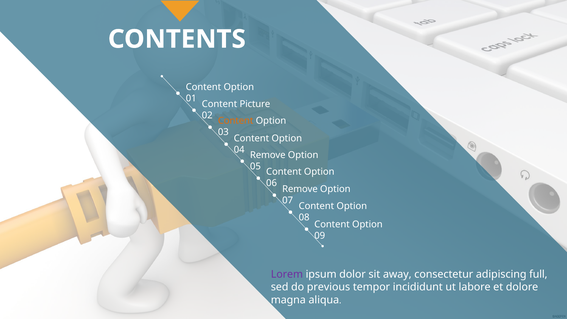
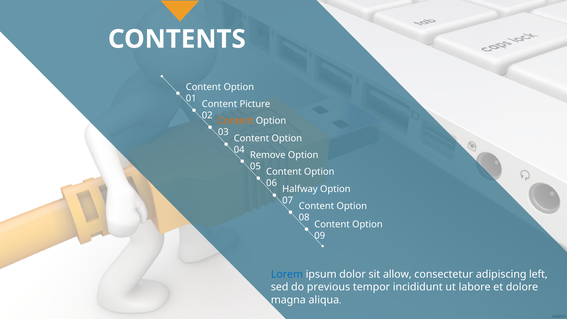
Remove: Remove -> Halfway (300, 189)
Lorem colour: purple -> blue (287, 274)
away: away -> allow (397, 274)
full: full -> left (538, 274)
